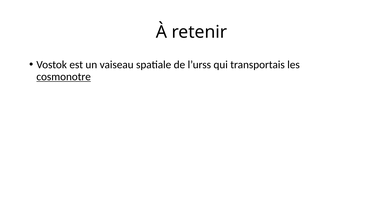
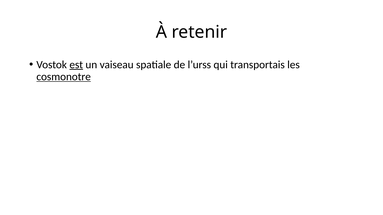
est underline: none -> present (76, 65)
